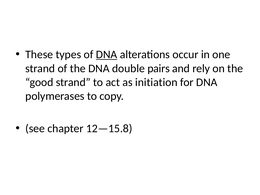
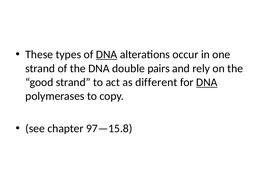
initiation: initiation -> different (156, 82)
DNA underline: none -> present (207, 82)
12—15.8: 12—15.8 -> 97—15.8 (109, 129)
